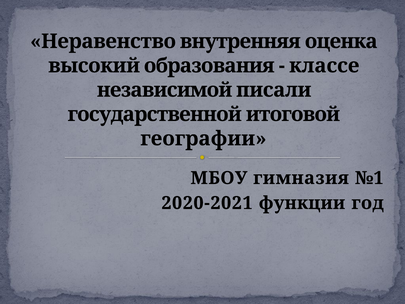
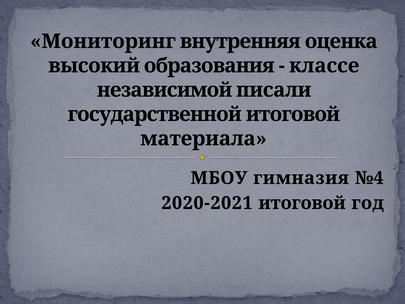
Неравенство: Неравенство -> Мониторинг (103, 41)
географии: географии -> материала (204, 139)
№1: №1 -> №4 (369, 178)
2020-2021 функции: функции -> итоговой (302, 203)
